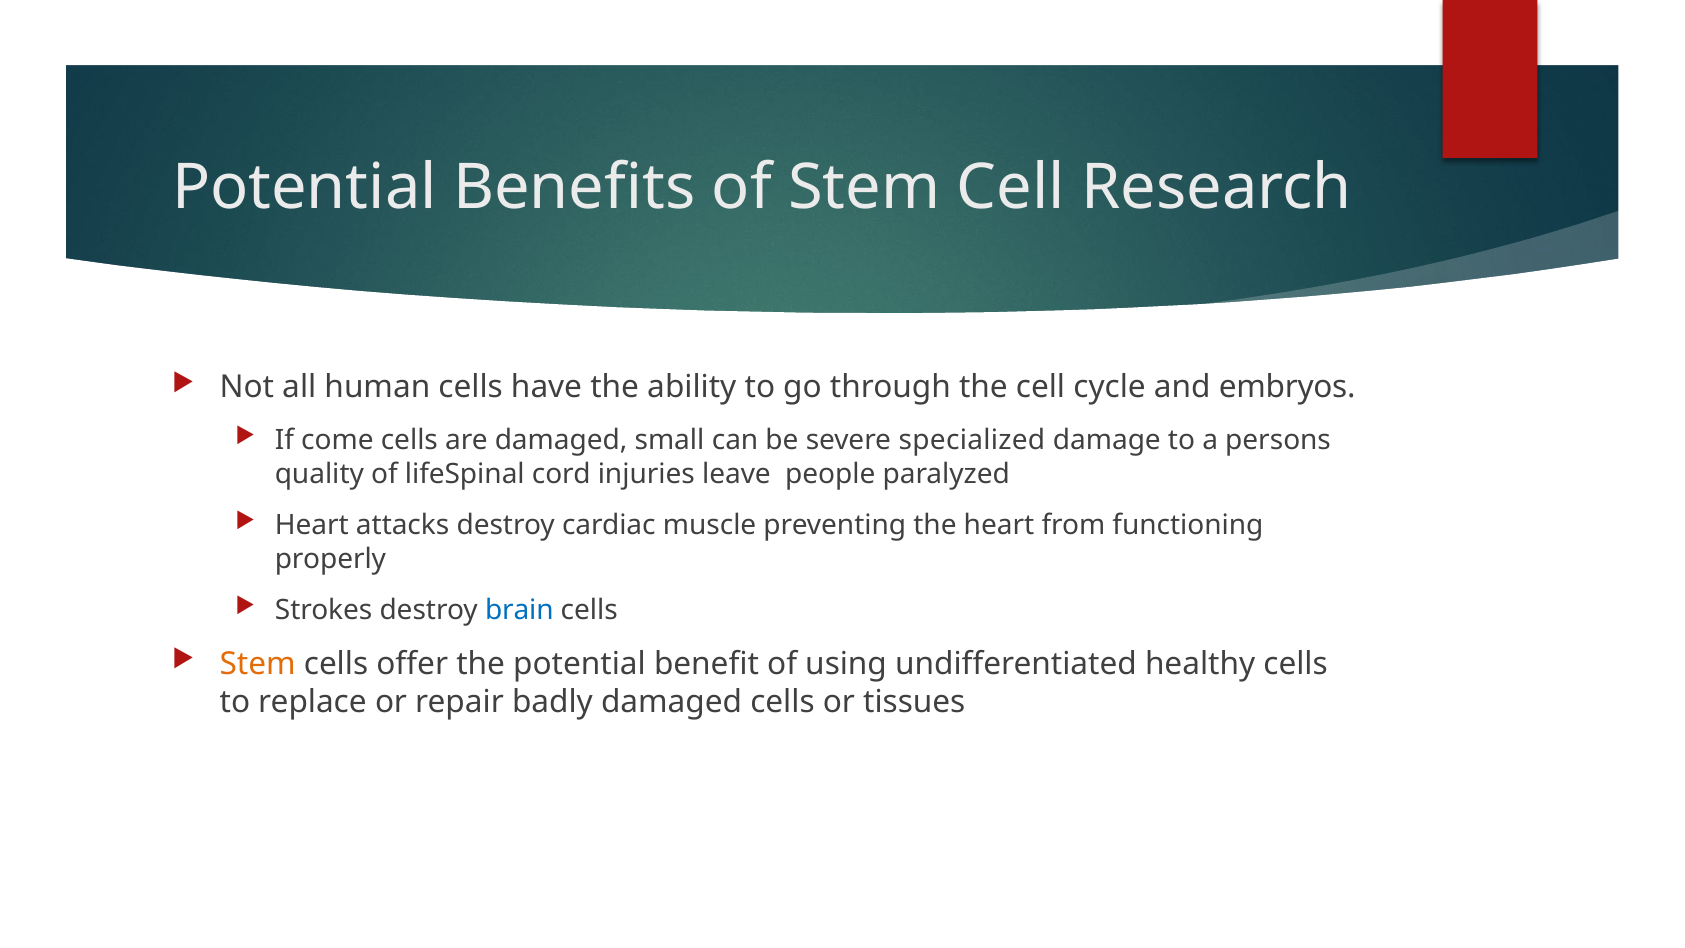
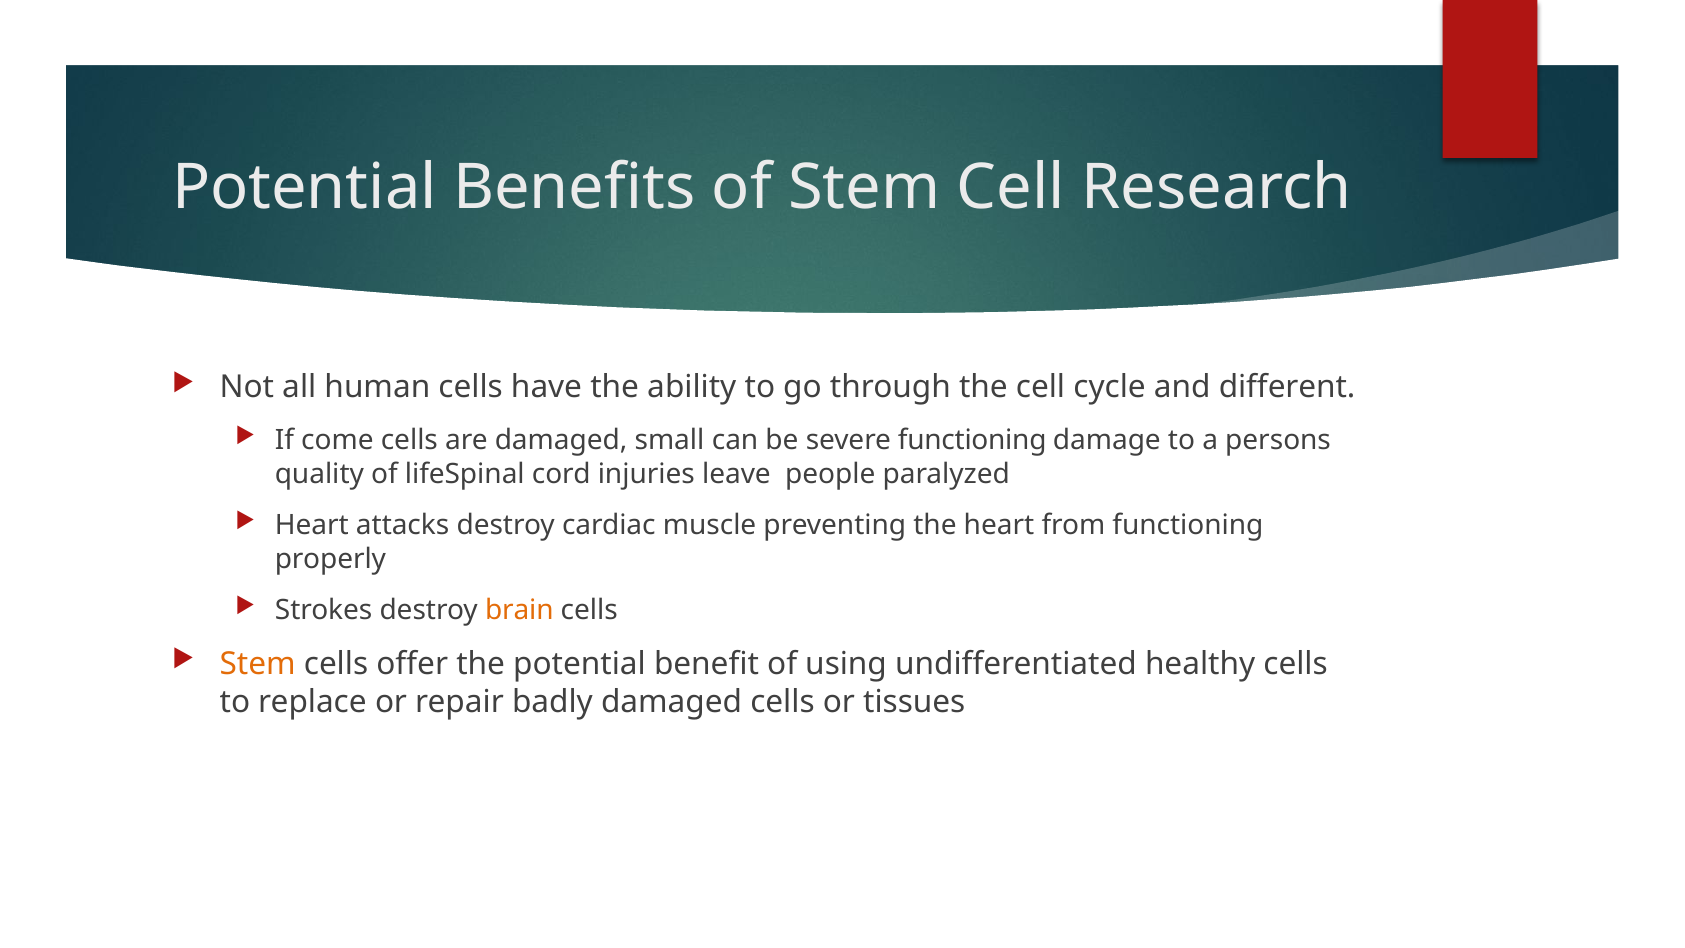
embryos: embryos -> different (1287, 387)
severe specialized: specialized -> functioning (972, 440)
brain colour: blue -> orange (519, 610)
